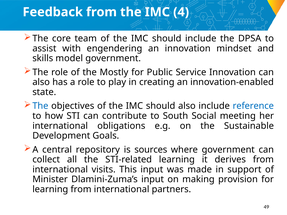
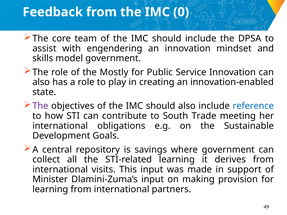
4: 4 -> 0 (181, 12)
The colour: blue -> purple (40, 106)
Social: Social -> Trade (204, 116)
sources: sources -> savings (151, 149)
